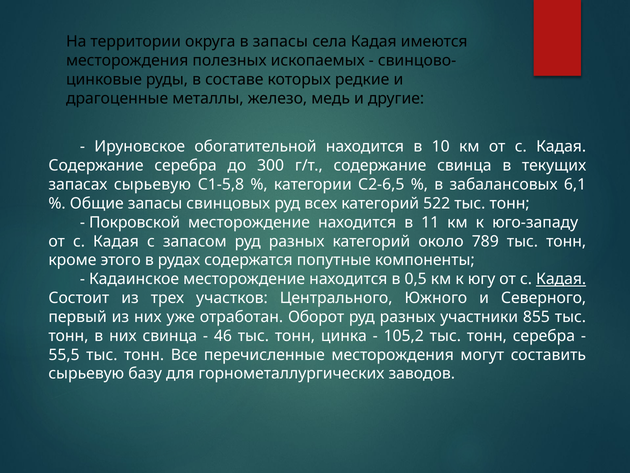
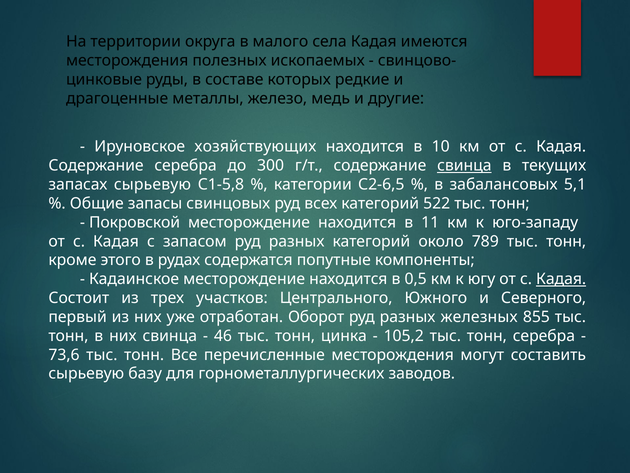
в запасы: запасы -> малого (280, 42)
обогатительной: обогатительной -> хозяйствующих (255, 147)
свинца underline: none -> present (464, 165)
6,1: 6,1 -> 5,1 (575, 184)
участники: участники -> железных (479, 317)
55,5: 55,5 -> 73,6 (64, 354)
